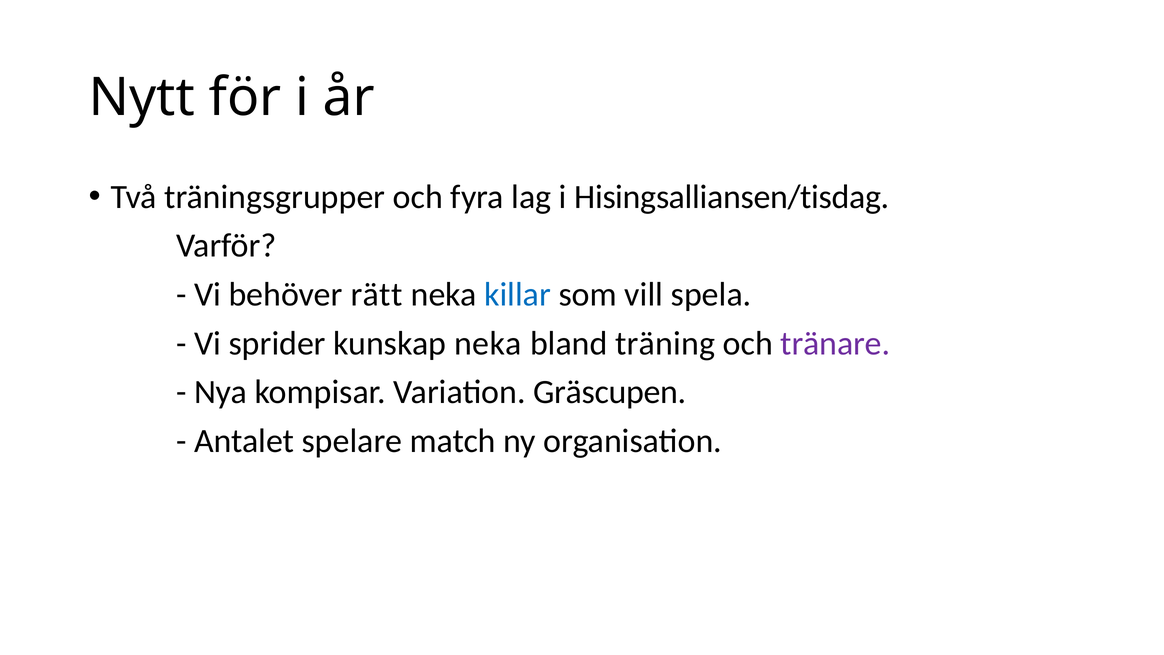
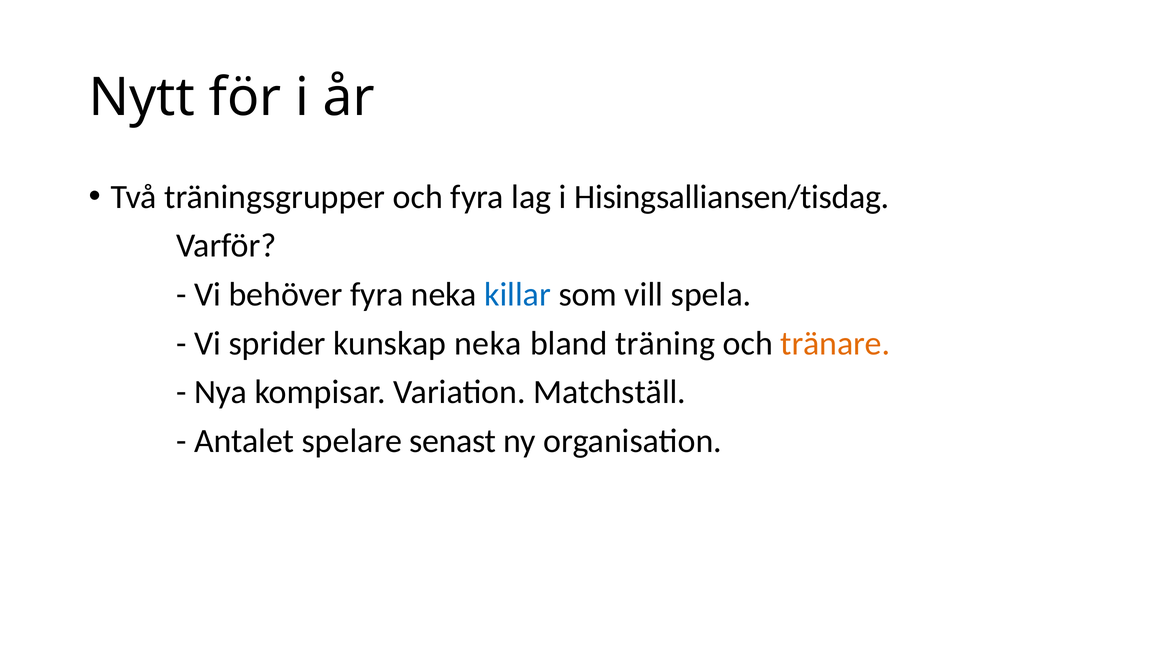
behöver rätt: rätt -> fyra (377, 294)
tränare colour: purple -> orange (835, 343)
Gräscupen: Gräscupen -> Matchställ (610, 392)
match: match -> senast (453, 441)
